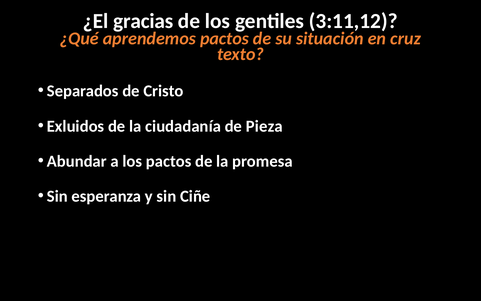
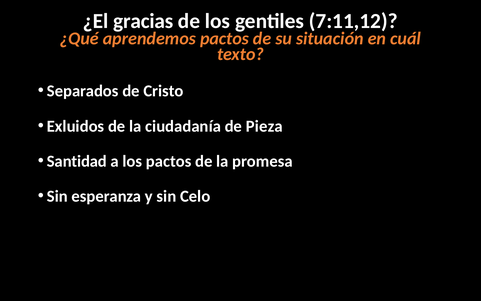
3:11,12: 3:11,12 -> 7:11,12 (353, 21)
cruz: cruz -> cuál (406, 38)
Abundar: Abundar -> Santidad (77, 161)
Ciñe: Ciñe -> Celo (195, 196)
